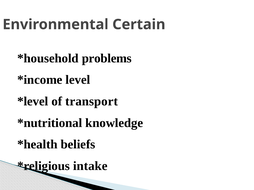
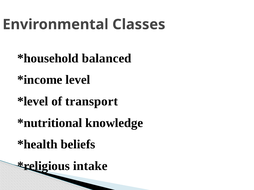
Certain: Certain -> Classes (139, 25)
problems: problems -> balanced (107, 58)
